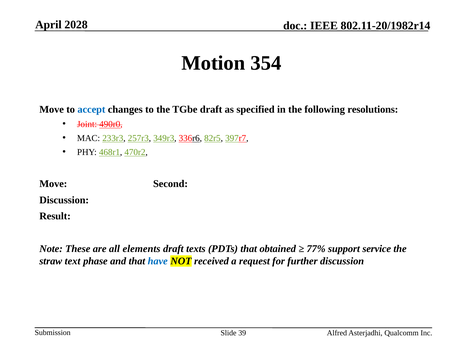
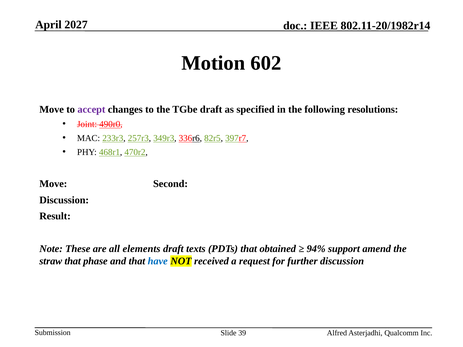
2028: 2028 -> 2027 (76, 25)
354: 354 -> 602 (266, 63)
accept colour: blue -> purple (91, 110)
77%: 77% -> 94% (316, 249)
service: service -> amend (377, 249)
straw text: text -> that (73, 261)
